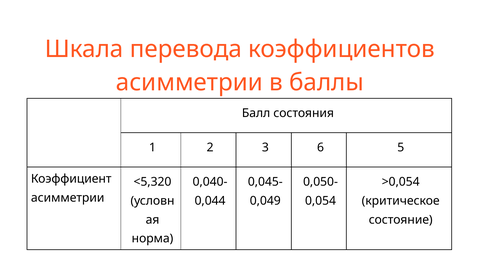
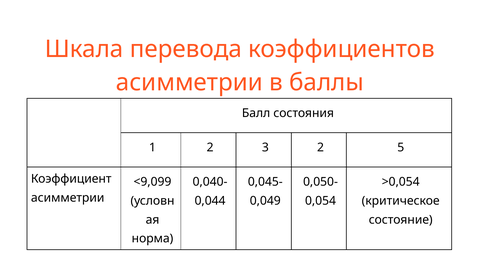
3 6: 6 -> 2 (321, 147)
<5,320: <5,320 -> <9,099 (152, 182)
